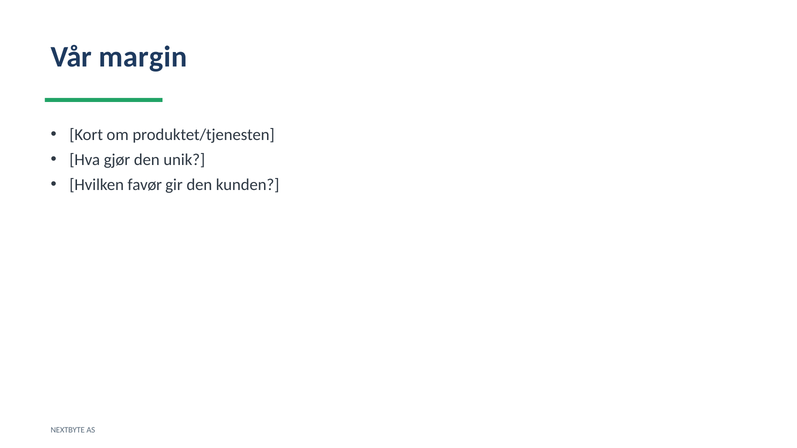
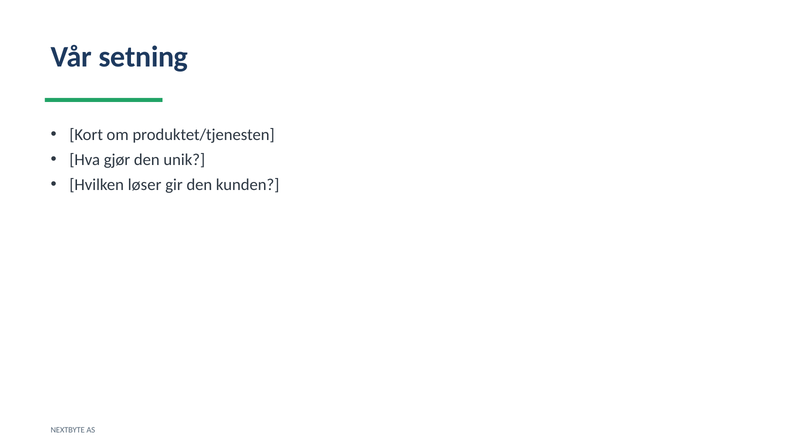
margin: margin -> setning (143, 57)
favør: favør -> løser (145, 185)
